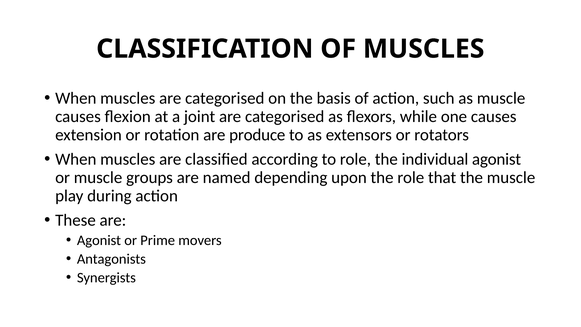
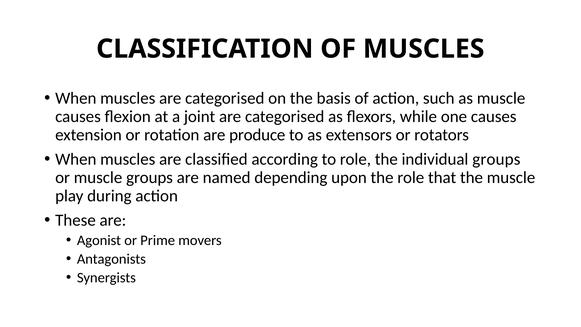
individual agonist: agonist -> groups (496, 159)
